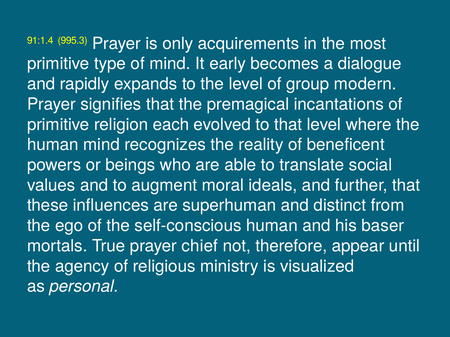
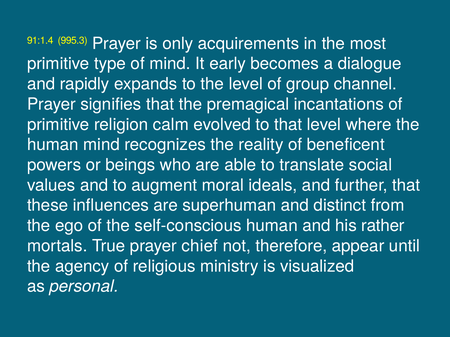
modern: modern -> channel (365, 84)
each: each -> calm (171, 125)
baser: baser -> rather (383, 226)
